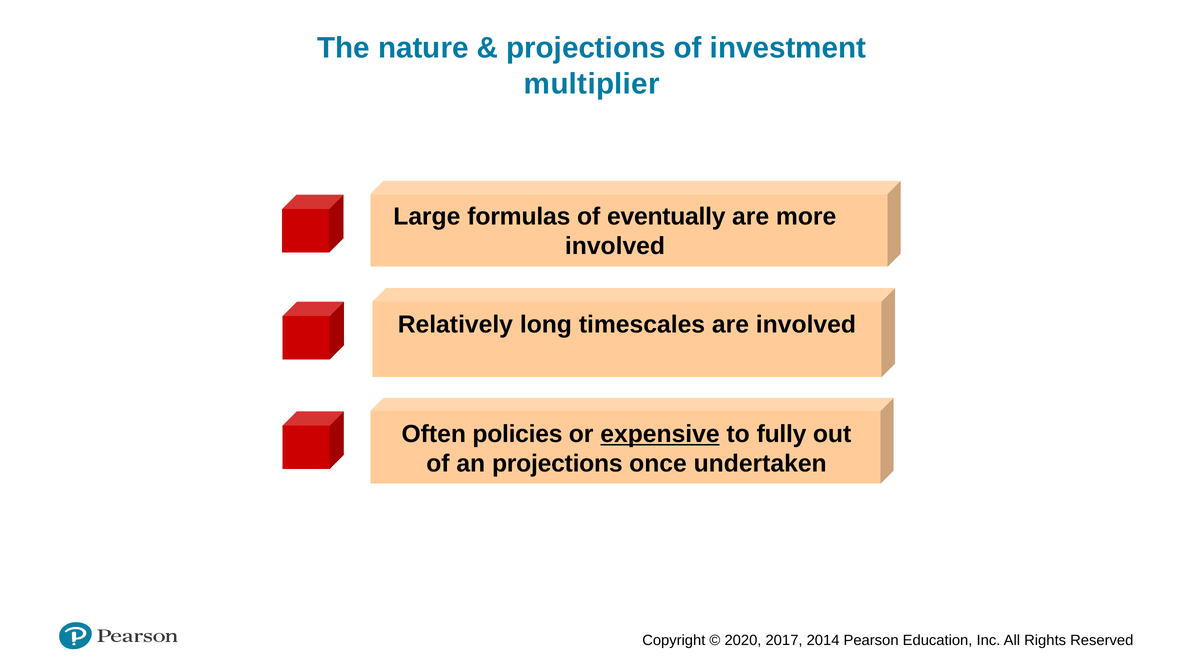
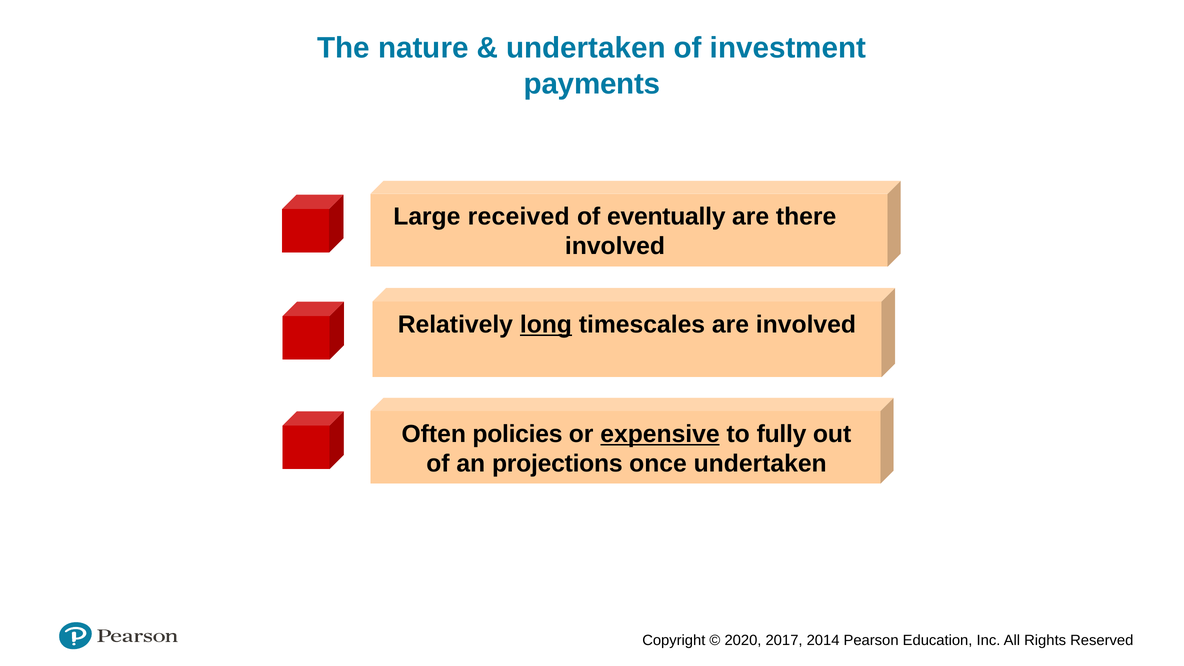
projections: projections -> undertaken (586, 48)
multiplier: multiplier -> payments (592, 84)
formulas: formulas -> received (519, 216)
more: more -> there (806, 216)
long underline: none -> present (546, 325)
